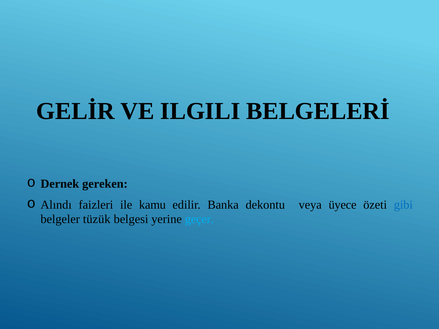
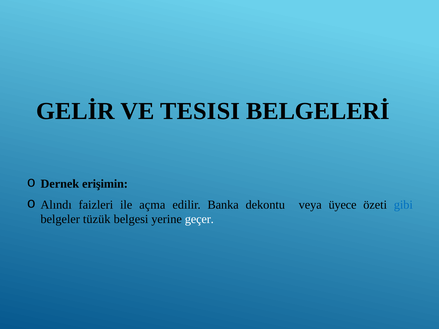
ILGILI: ILGILI -> TESISI (200, 111)
gereken: gereken -> erişimin (105, 184)
kamu: kamu -> açma (152, 205)
geçer colour: light blue -> white (199, 219)
